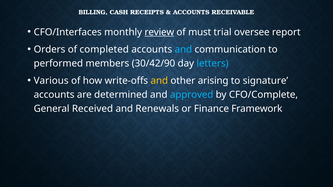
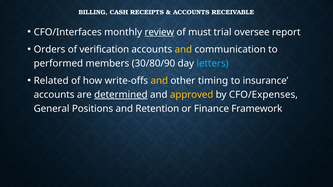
completed: completed -> verification (104, 50)
and colour: light blue -> yellow (183, 50)
30/42/90: 30/42/90 -> 30/80/90 (153, 64)
Various: Various -> Related (51, 81)
arising: arising -> timing (213, 81)
signature: signature -> insurance (265, 81)
determined underline: none -> present (121, 95)
approved colour: light blue -> yellow (192, 95)
CFO/Complete: CFO/Complete -> CFO/Expenses (263, 95)
Received: Received -> Positions (93, 109)
Renewals: Renewals -> Retention (157, 109)
